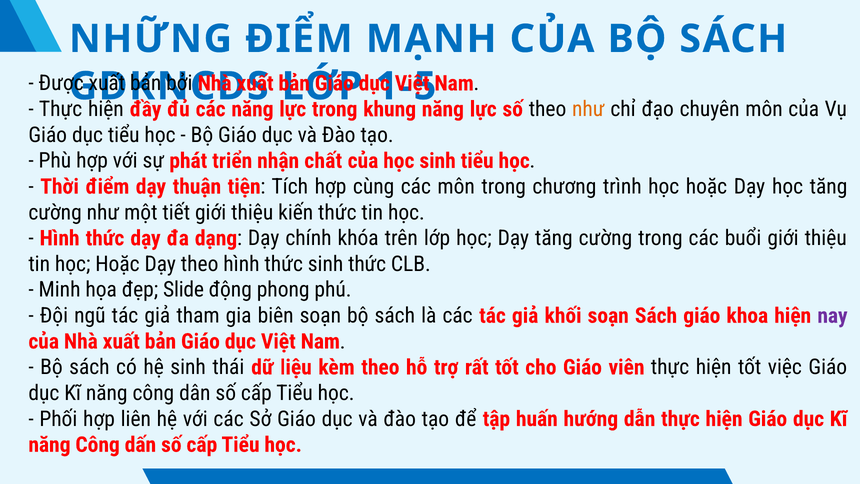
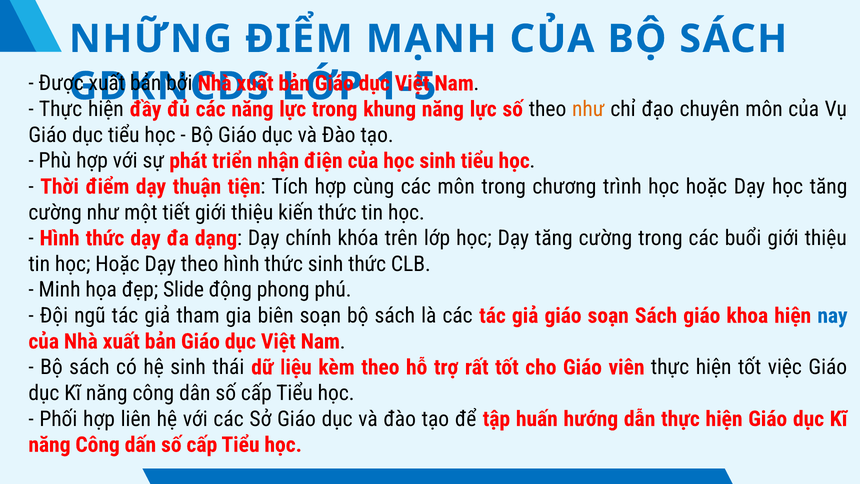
chất: chất -> điện (323, 161)
giả khối: khối -> giáo (563, 316)
nay colour: purple -> blue (832, 316)
